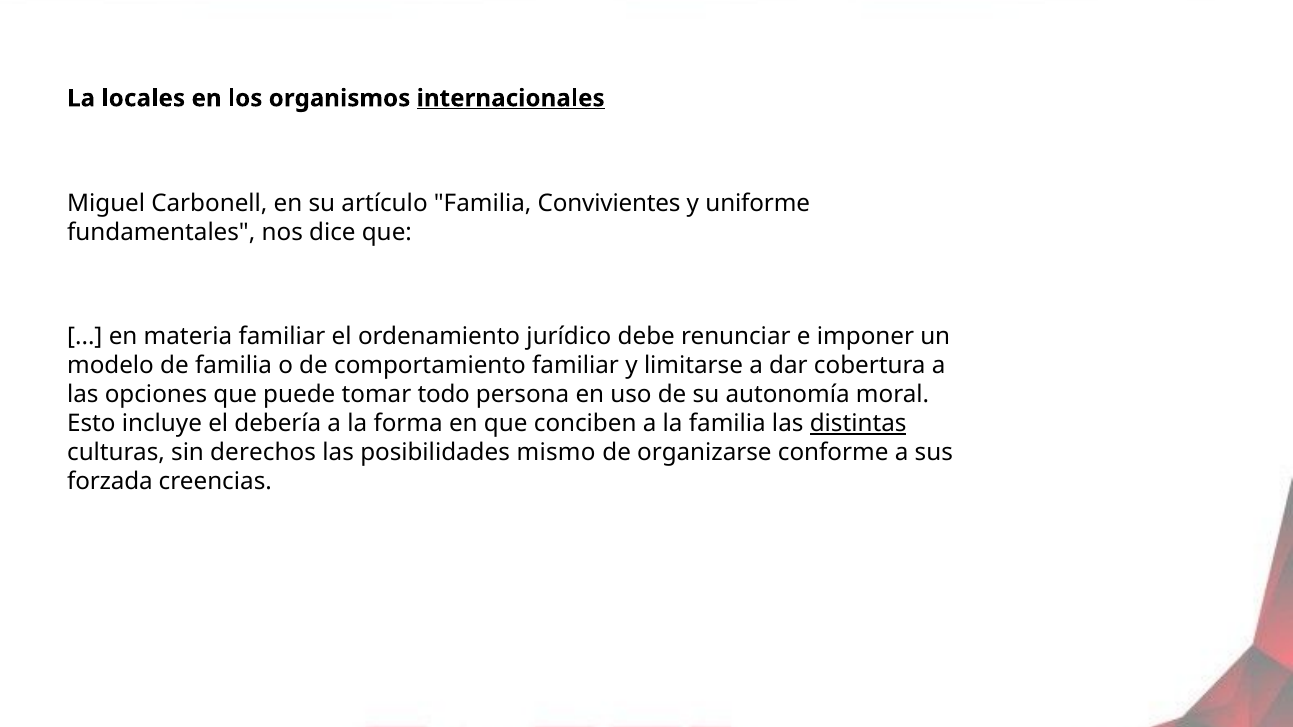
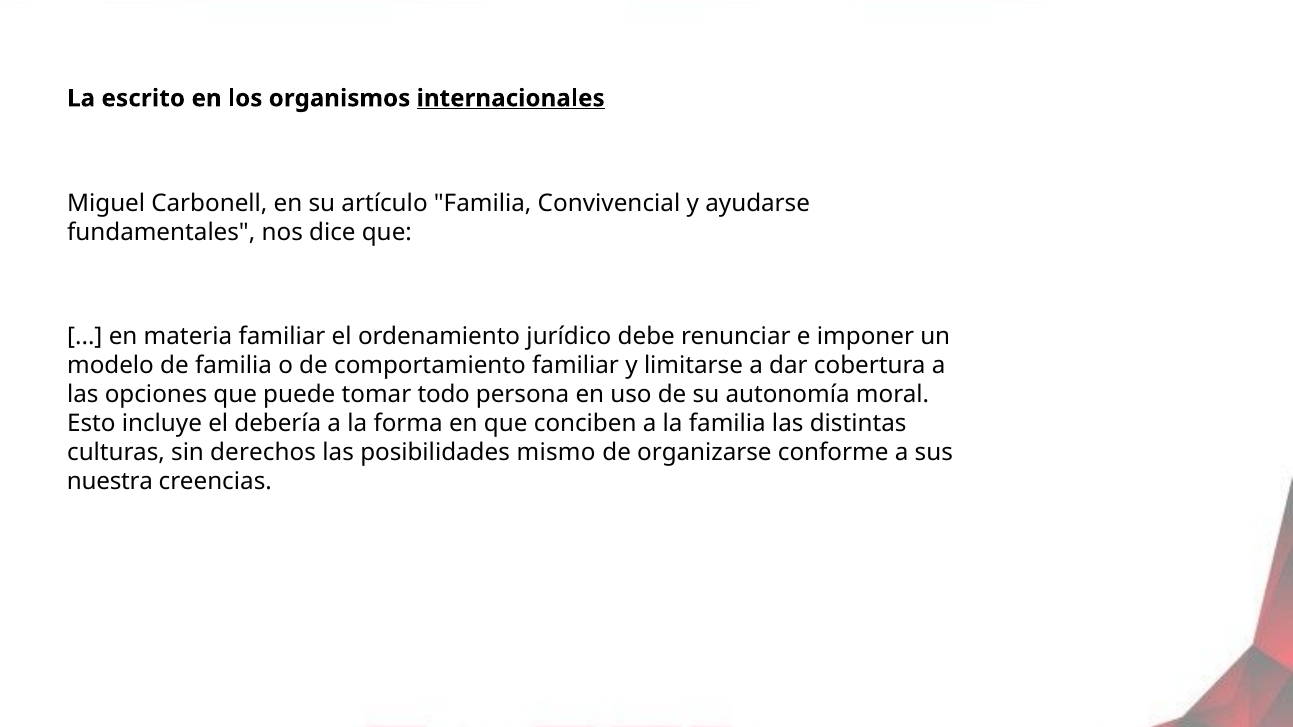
locales: locales -> escrito (143, 98)
Convivientes: Convivientes -> Convivencial (609, 204)
uniforme: uniforme -> ayudarse (758, 204)
distintas underline: present -> none (858, 424)
forzada: forzada -> nuestra (110, 482)
